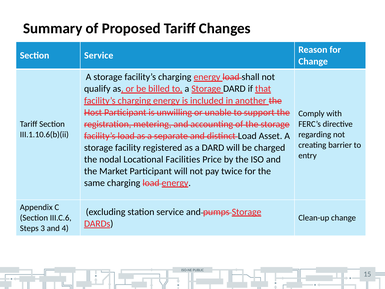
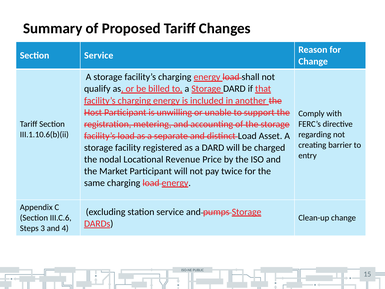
Facilities: Facilities -> Revenue (183, 159)
